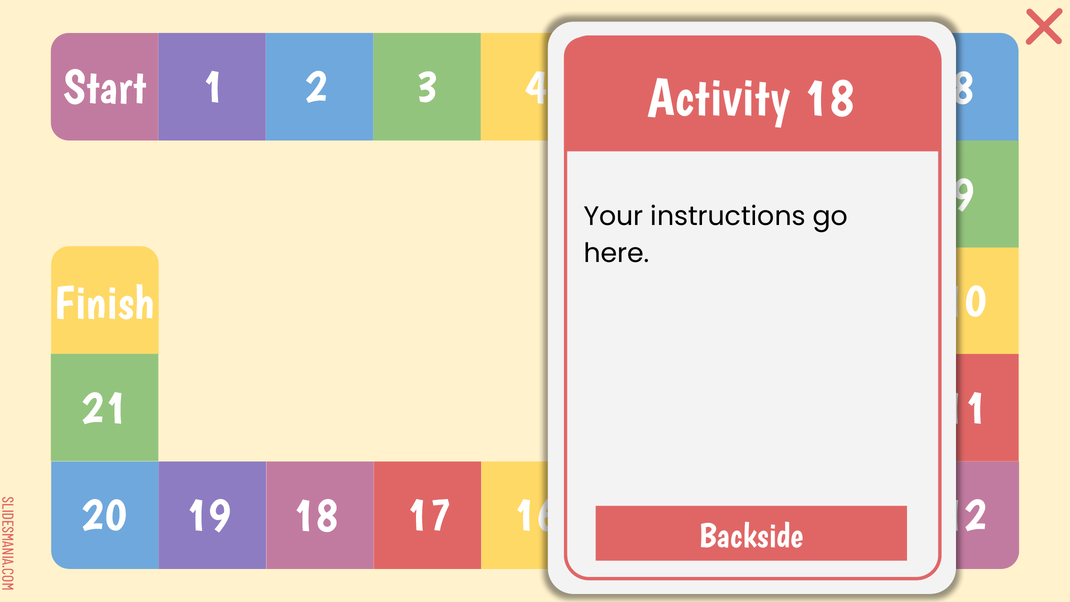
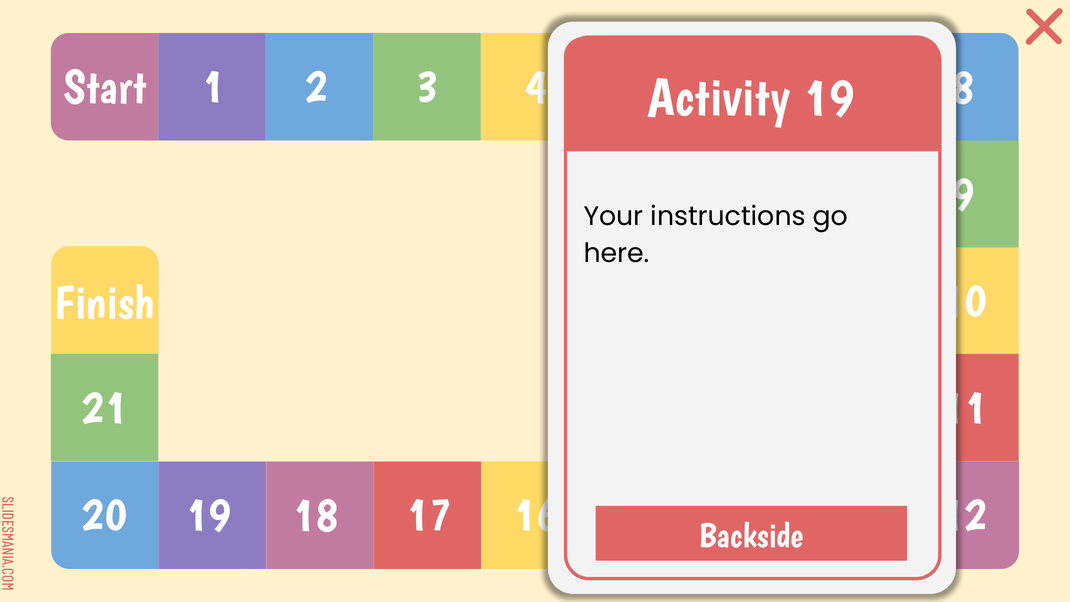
18: 18 -> 19 (829, 97)
